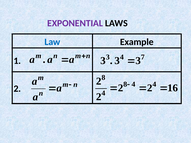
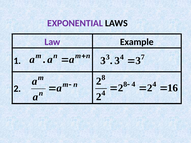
Law colour: blue -> purple (52, 42)
